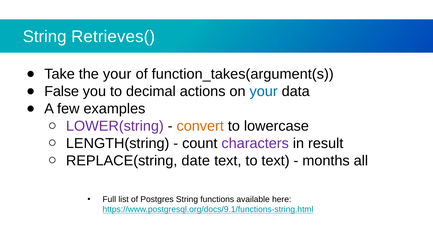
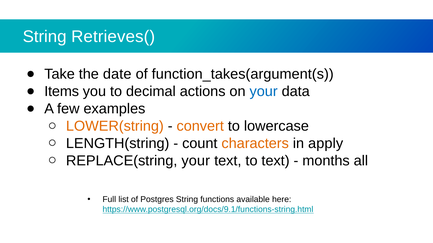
the your: your -> date (117, 74)
False: False -> Items (62, 92)
LOWER(string colour: purple -> orange (115, 126)
characters colour: purple -> orange (255, 144)
result: result -> apply (326, 144)
REPLACE(string date: date -> your (196, 161)
